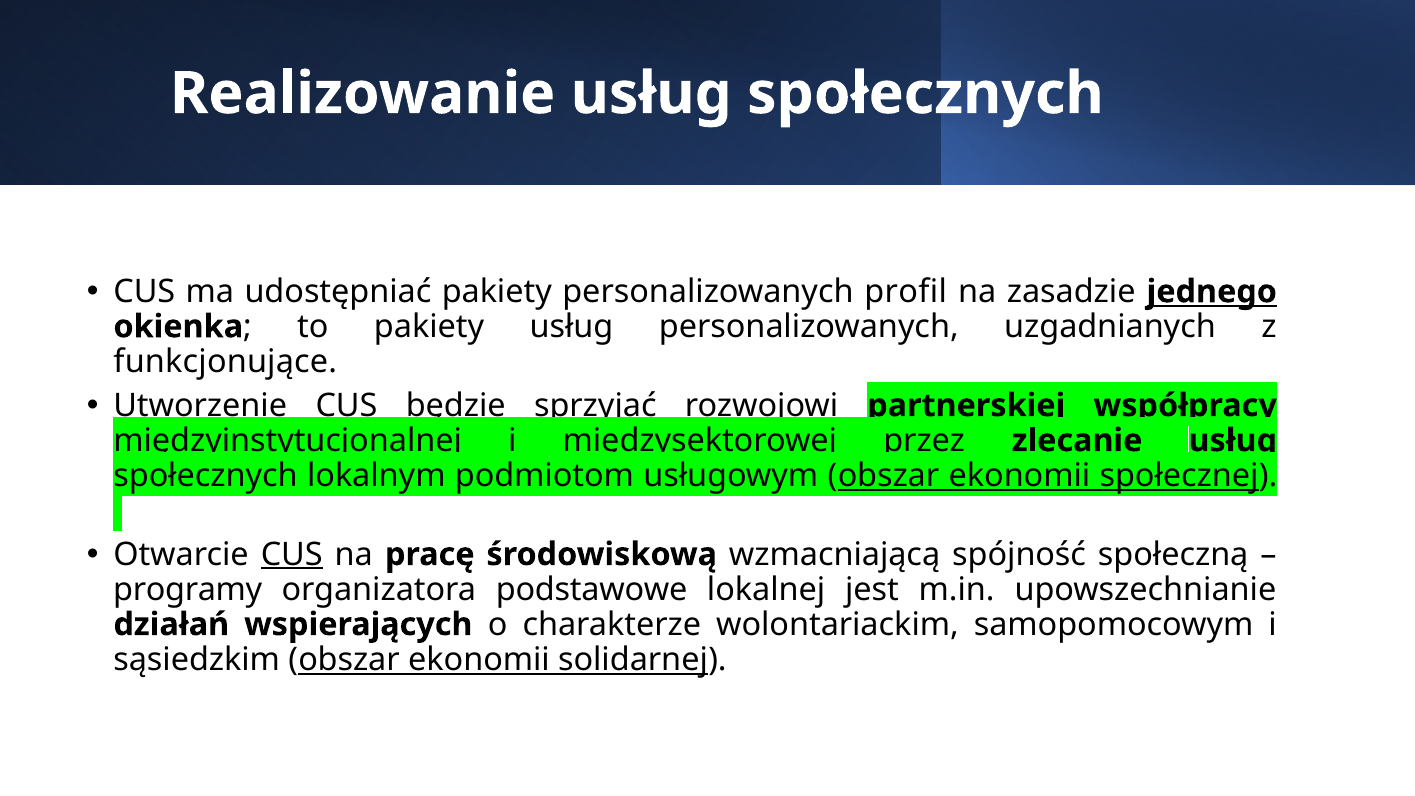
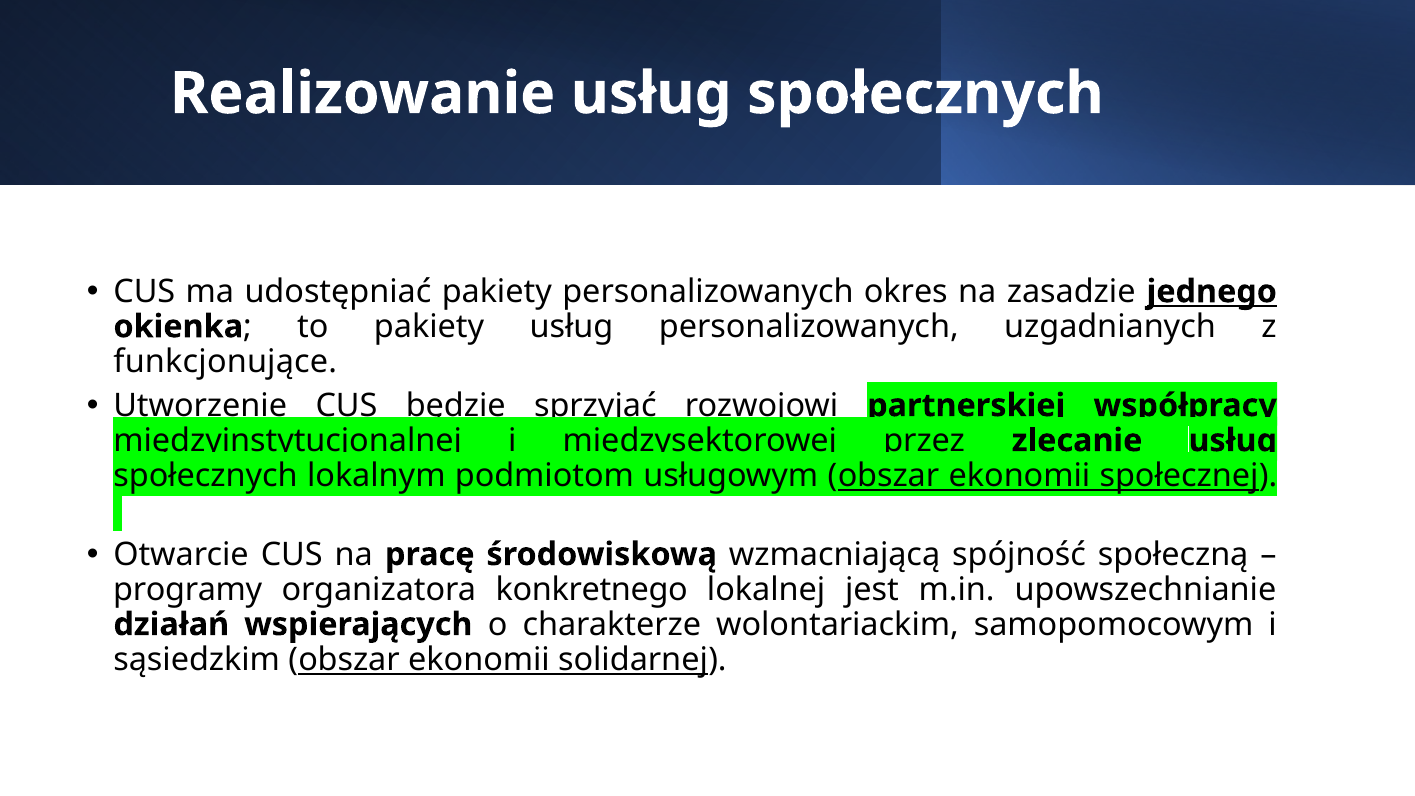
profil: profil -> okres (906, 292)
CUS underline: present -> none (292, 554)
podstawowe: podstawowe -> konkretnego (592, 589)
